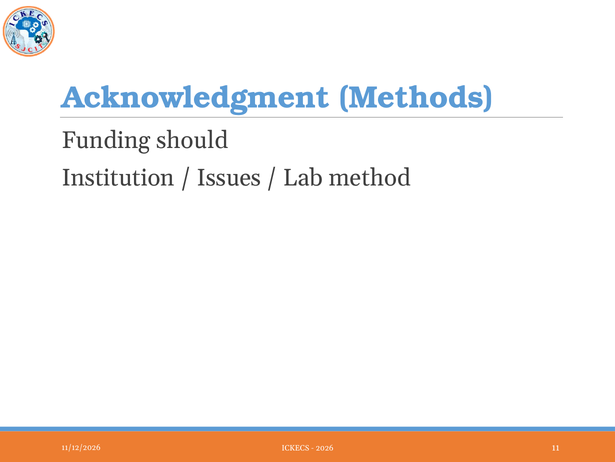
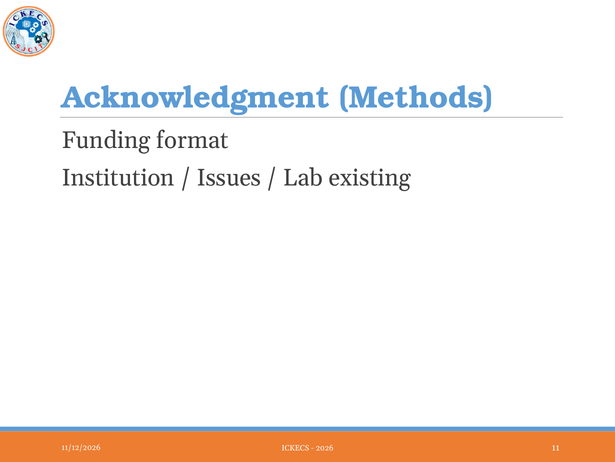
should: should -> format (192, 140)
method: method -> existing (370, 178)
